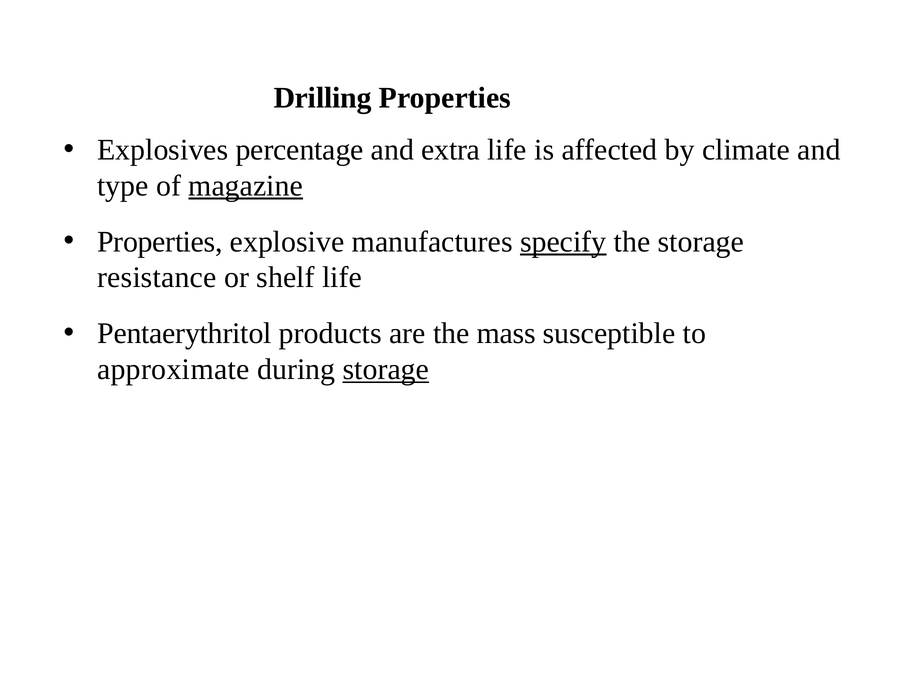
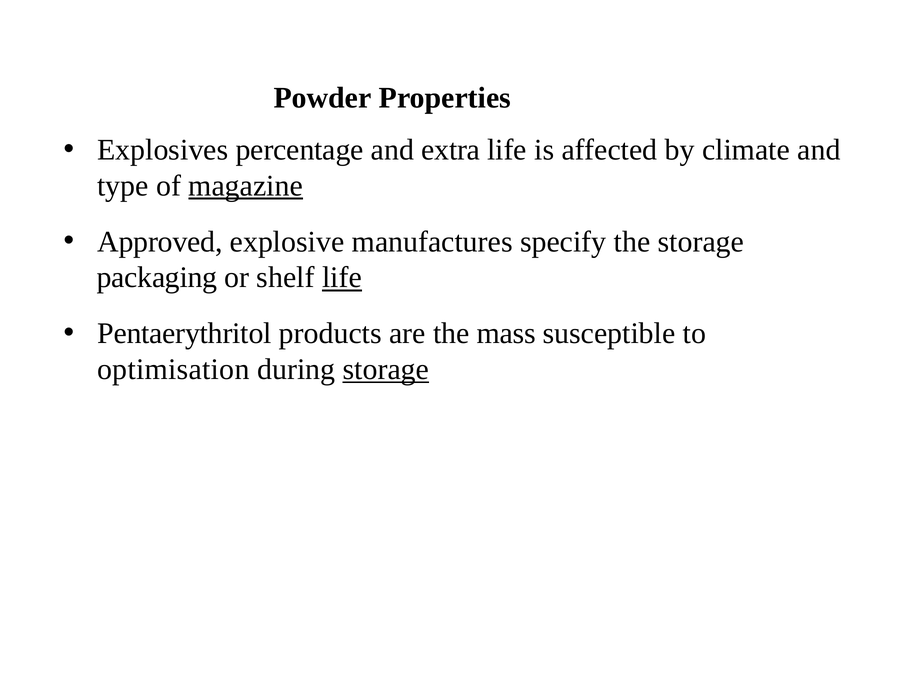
Drilling: Drilling -> Powder (323, 98)
Properties: Properties -> Approved (160, 242)
specify underline: present -> none (563, 242)
resistance: resistance -> packaging (157, 277)
life underline: none -> present (342, 277)
approximate: approximate -> optimisation (173, 369)
